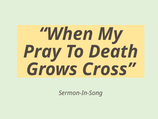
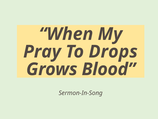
Death: Death -> Drops (113, 51)
Cross: Cross -> Blood (109, 69)
